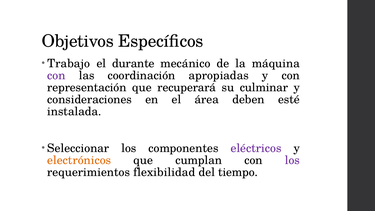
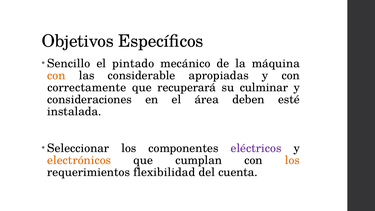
Trabajo: Trabajo -> Sencillo (69, 63)
durante: durante -> pintado (133, 63)
con colour: purple -> orange (56, 75)
coordinación: coordinación -> considerable (142, 75)
representación: representación -> correctamente (87, 87)
los colour: purple -> orange (292, 160)
tiempo: tiempo -> cuenta (238, 172)
